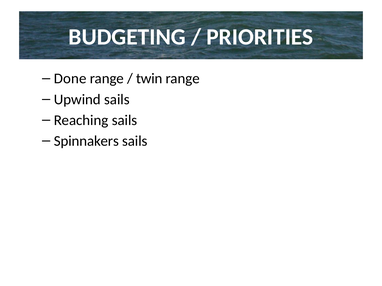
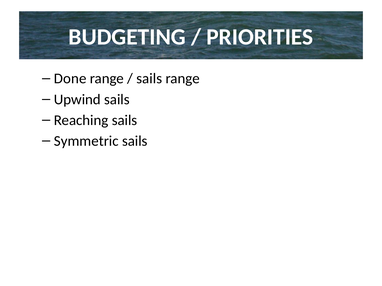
twin: twin -> sails (149, 79)
Spinnakers: Spinnakers -> Symmetric (86, 141)
